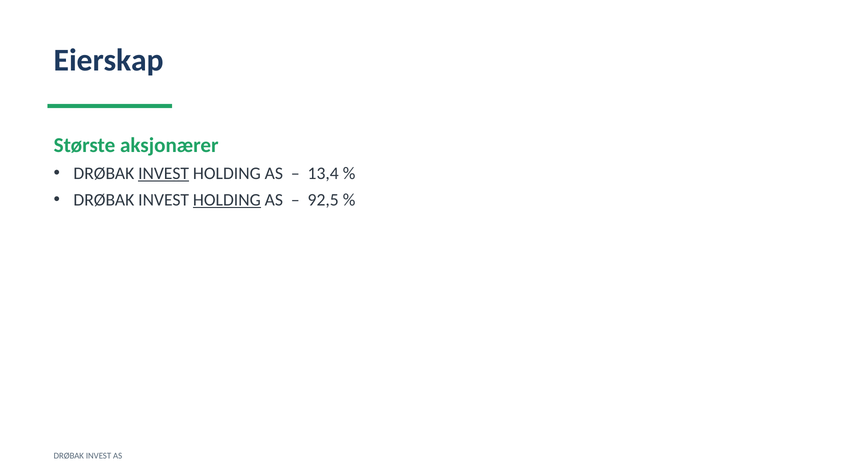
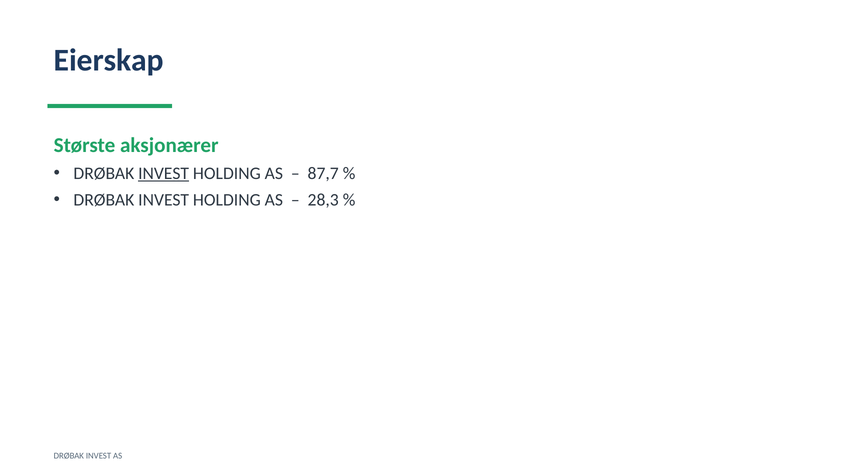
13,4: 13,4 -> 87,7 (323, 174)
HOLDING underline: present -> none (227, 200)
92,5: 92,5 -> 28,3 (323, 200)
